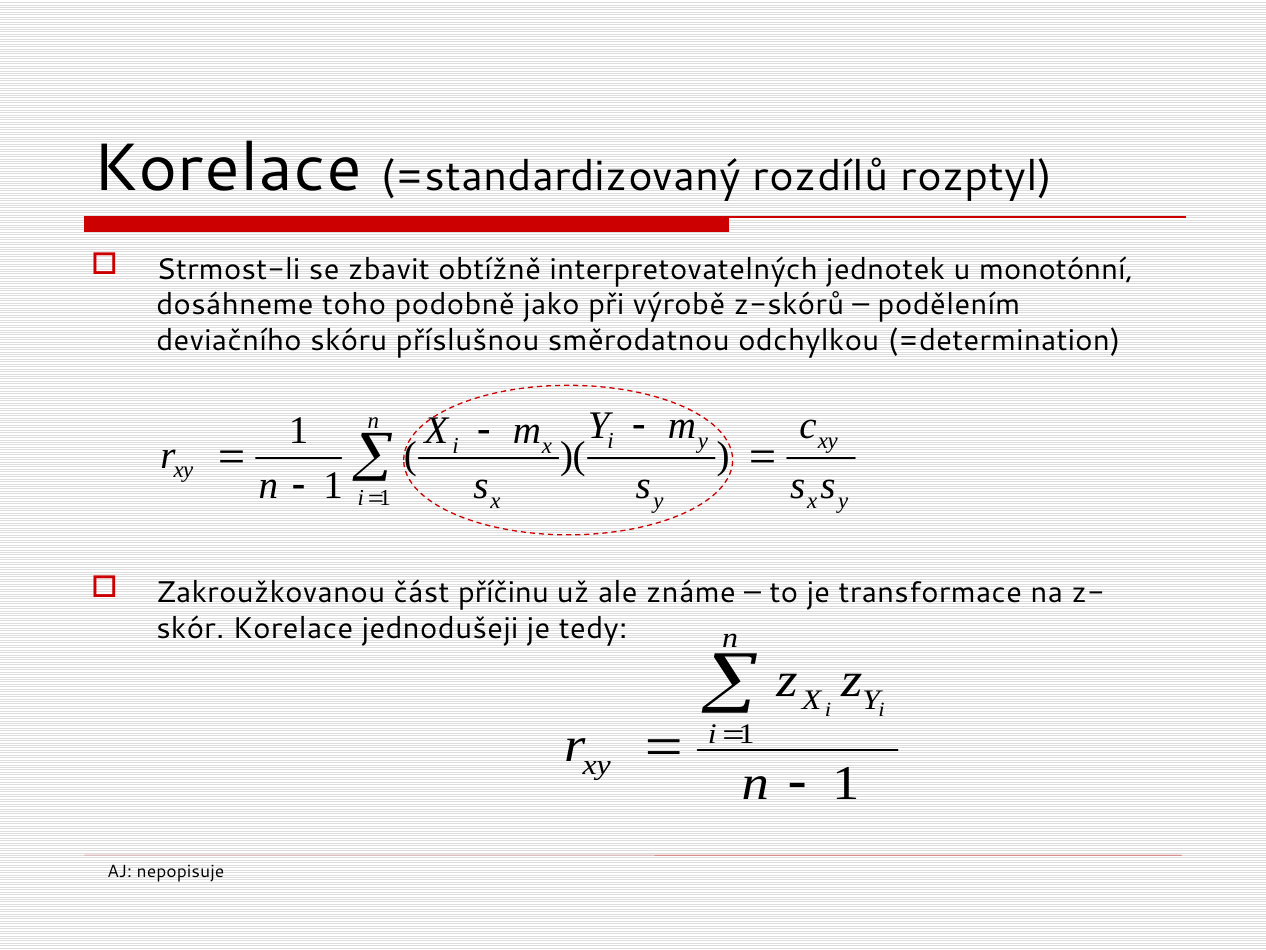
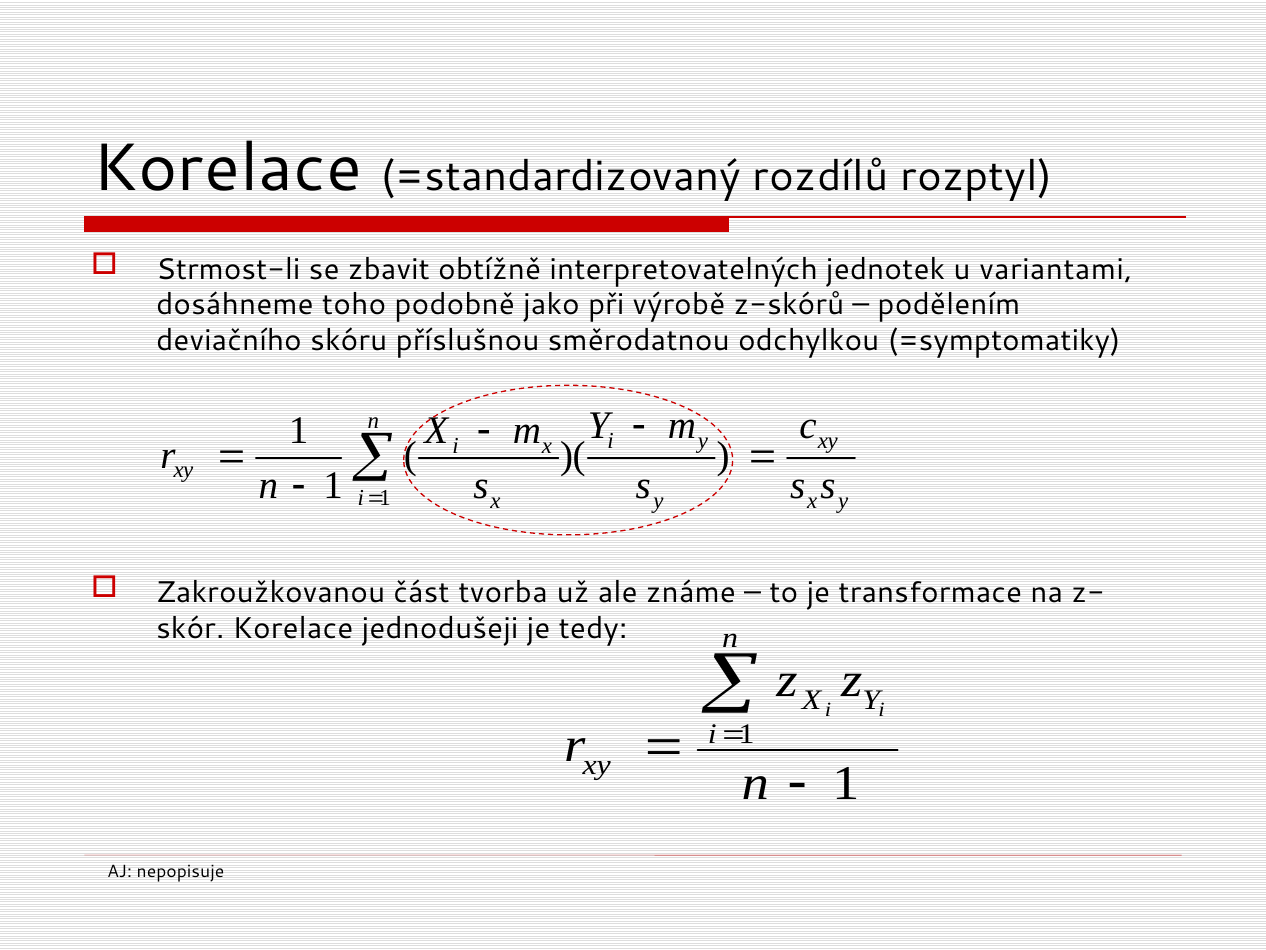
monotónní: monotónní -> variantami (1056, 269)
=determination: =determination -> =symptomatiky (1004, 341)
příčinu: příčinu -> tvorba (503, 592)
